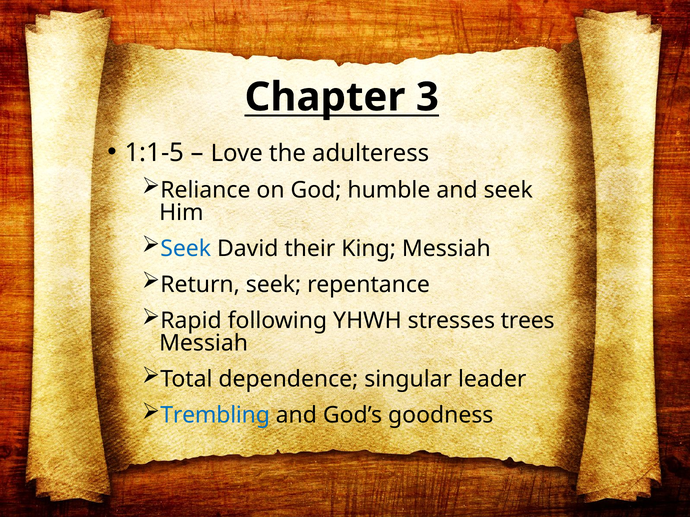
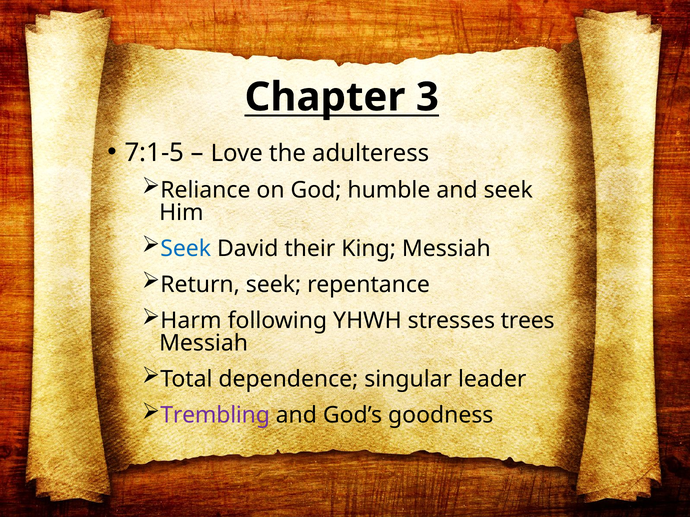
1:1-5: 1:1-5 -> 7:1-5 (154, 153)
Rapid: Rapid -> Harm (191, 321)
Trembling colour: blue -> purple (215, 416)
